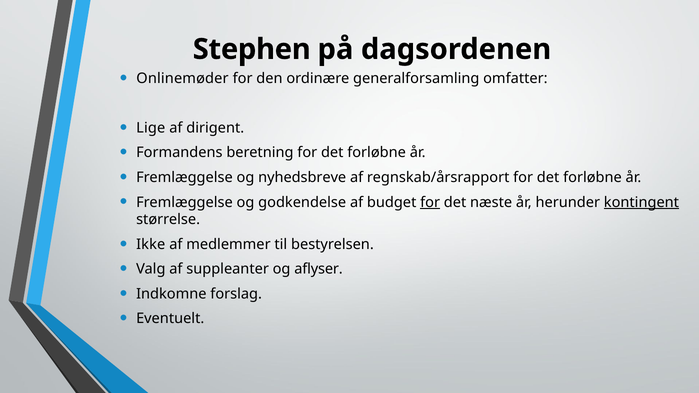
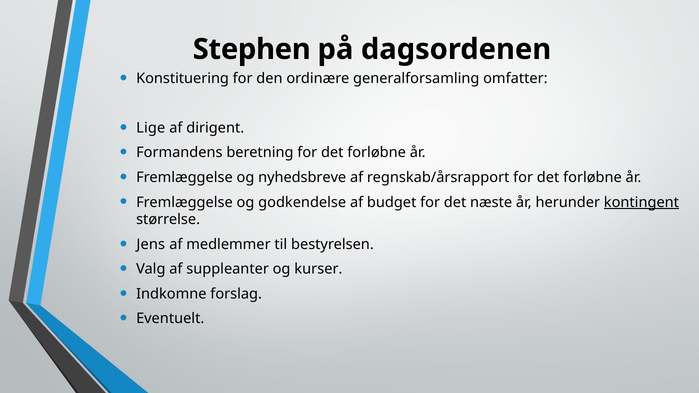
Onlinemøder: Onlinemøder -> Konstituering (183, 78)
for underline: present -> none (430, 202)
Ikke: Ikke -> Jens (151, 245)
aflyser: aflyser -> kurser (318, 269)
